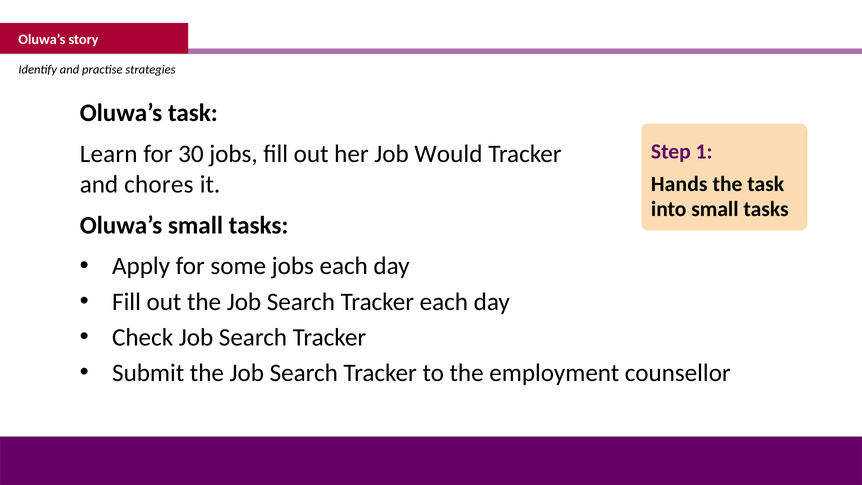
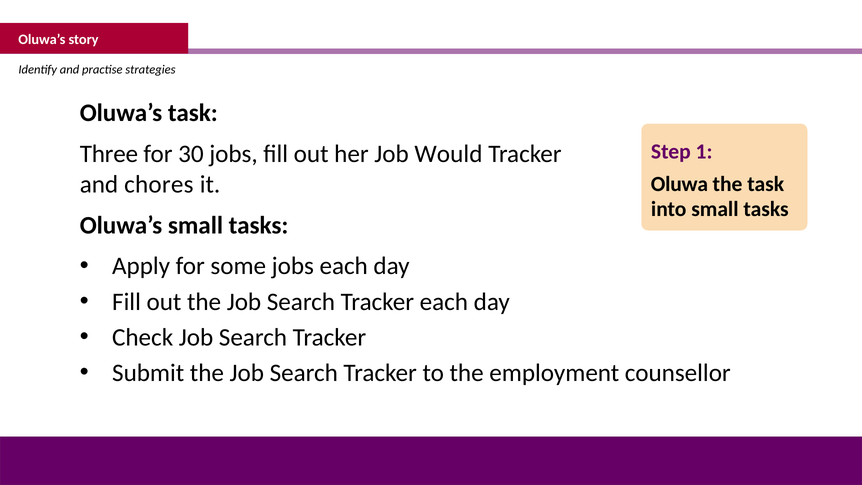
Learn: Learn -> Three (109, 154)
Hands: Hands -> Oluwa (679, 184)
